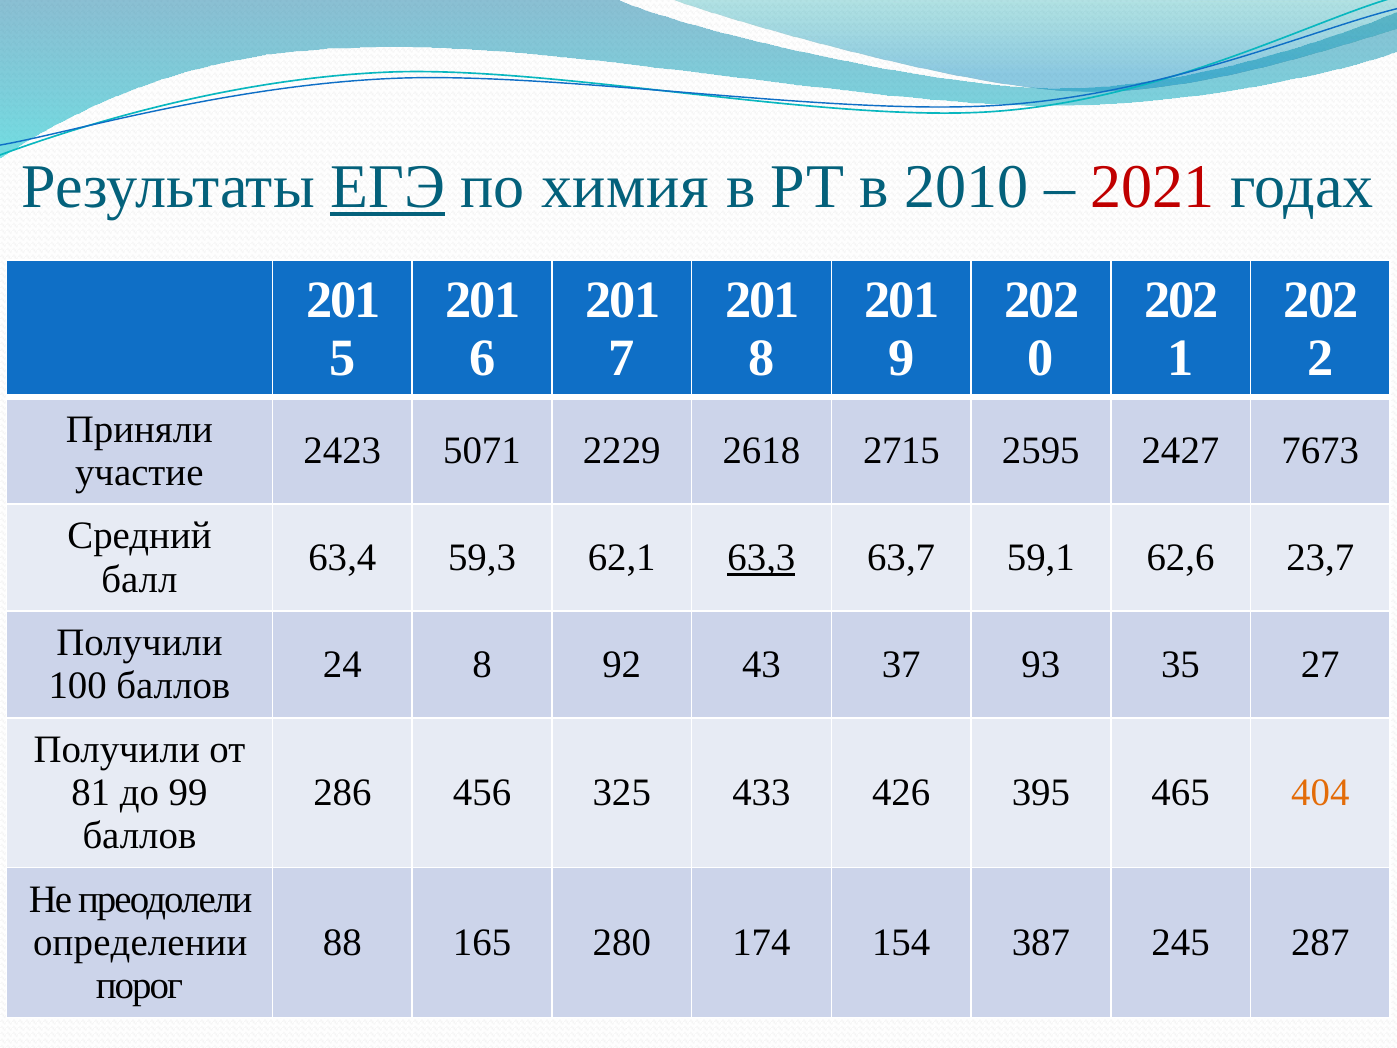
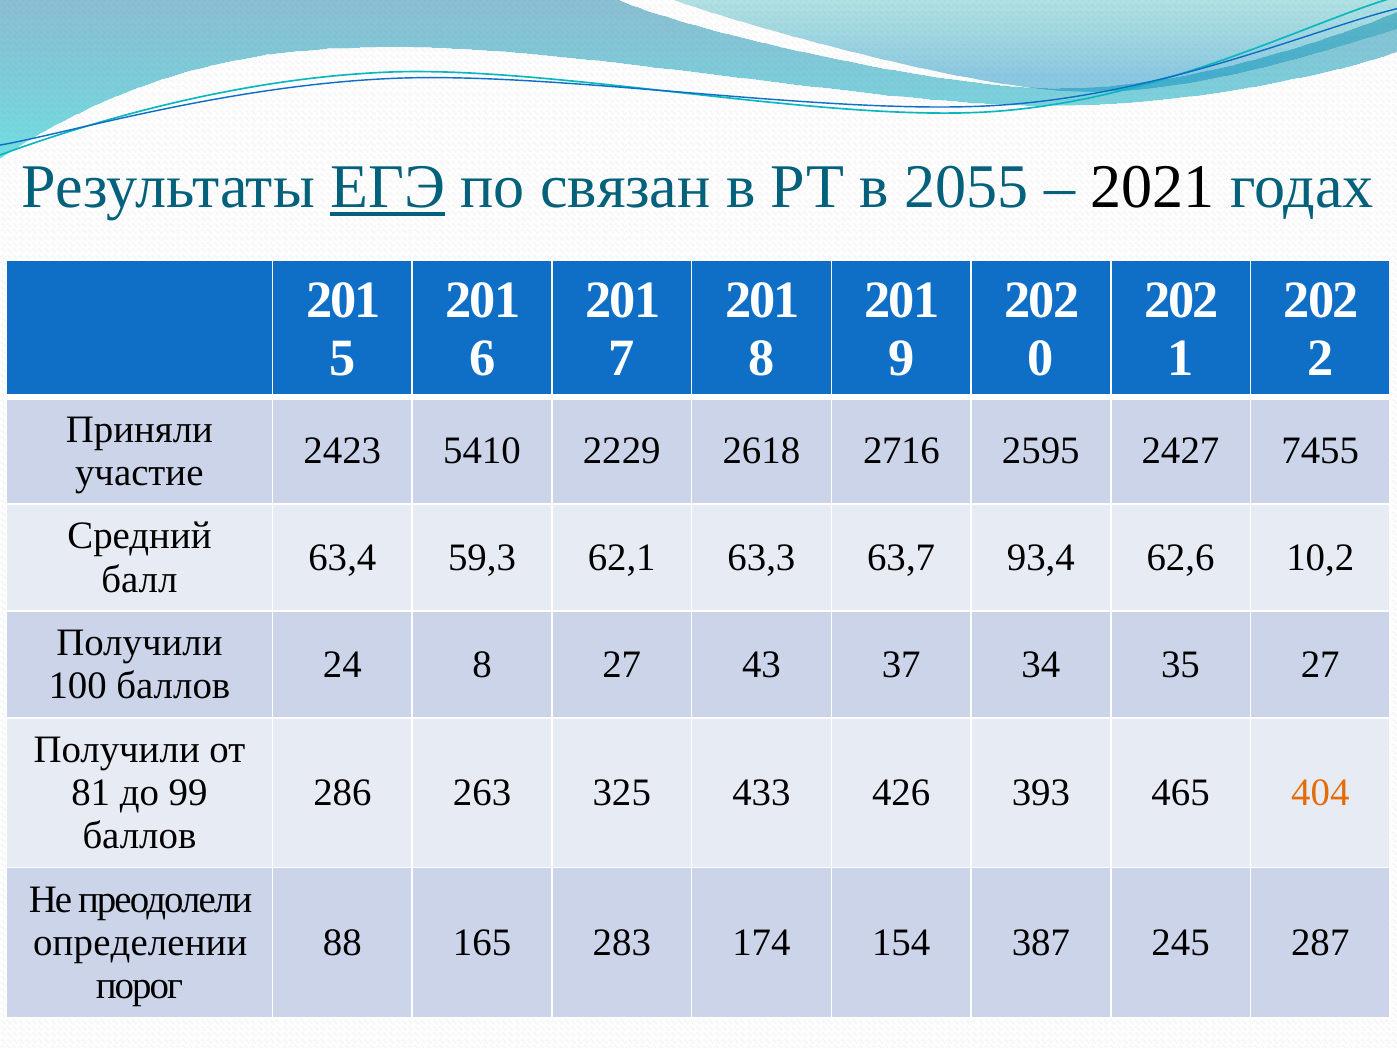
химия: химия -> связан (626, 187)
2010: 2010 -> 2055 (966, 187)
2021 colour: red -> black (1153, 187)
5071: 5071 -> 5410 (482, 451)
2715: 2715 -> 2716 (901, 451)
7673: 7673 -> 7455 (1320, 451)
63,3 underline: present -> none (761, 558)
59,1: 59,1 -> 93,4 (1041, 558)
23,7: 23,7 -> 10,2 (1320, 558)
8 92: 92 -> 27 (622, 664)
93: 93 -> 34 (1041, 664)
456: 456 -> 263 (482, 793)
395: 395 -> 393 (1041, 793)
280: 280 -> 283 (622, 943)
